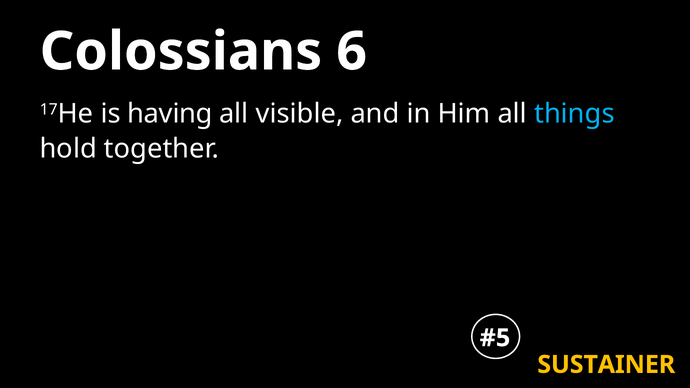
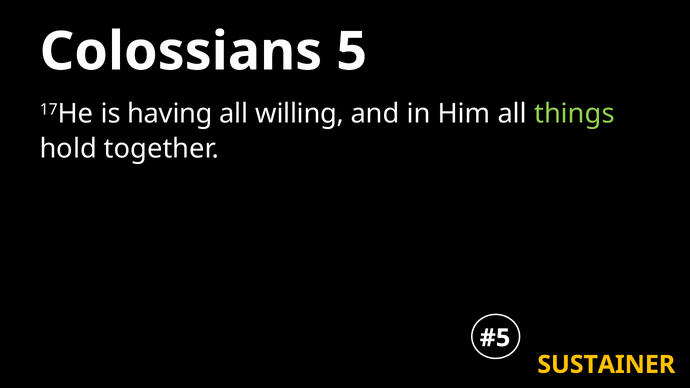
6: 6 -> 5 (352, 52)
visible: visible -> willing (300, 114)
things colour: light blue -> light green (574, 114)
